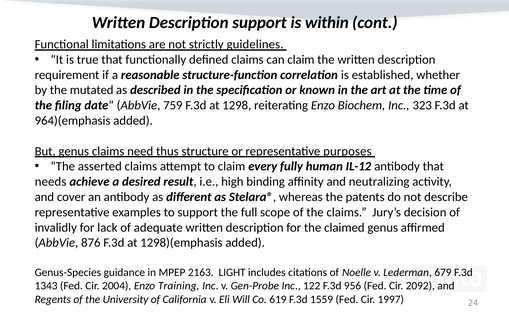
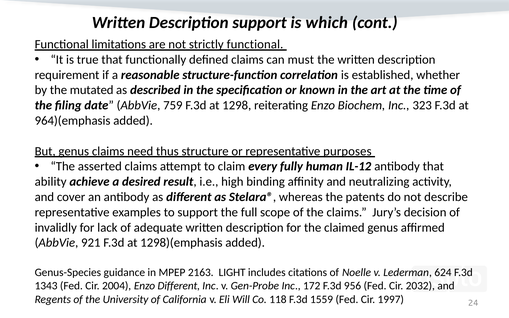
within: within -> which (327, 23)
strictly guidelines: guidelines -> functional (255, 44)
can claim: claim -> must (301, 60)
needs: needs -> ability (51, 182)
876: 876 -> 921 (91, 243)
679: 679 -> 624 (443, 272)
Enzo Training: Training -> Different (179, 286)
122: 122 -> 172 (312, 286)
2092: 2092 -> 2032 (420, 286)
619: 619 -> 118 (278, 300)
